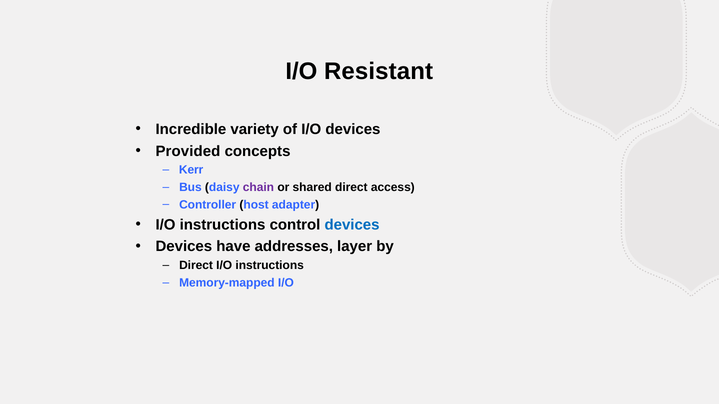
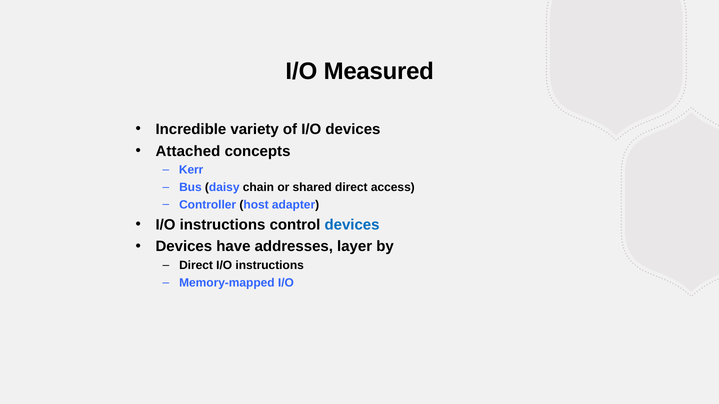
Resistant: Resistant -> Measured (379, 71)
Provided: Provided -> Attached (188, 151)
chain colour: purple -> black (258, 188)
